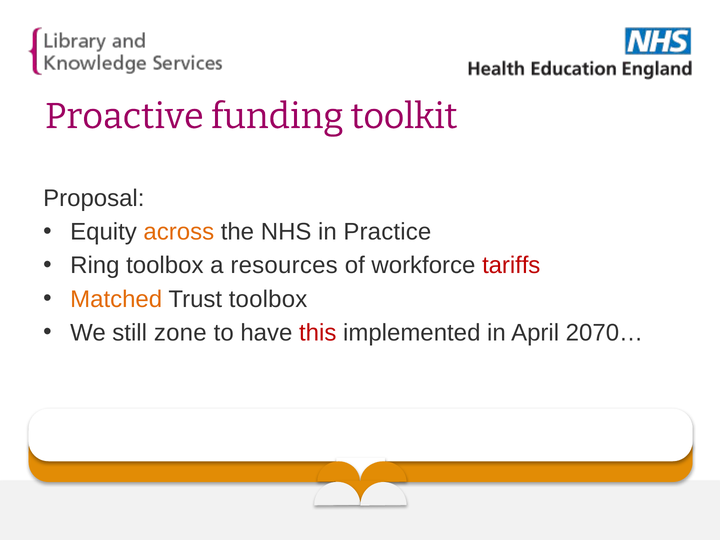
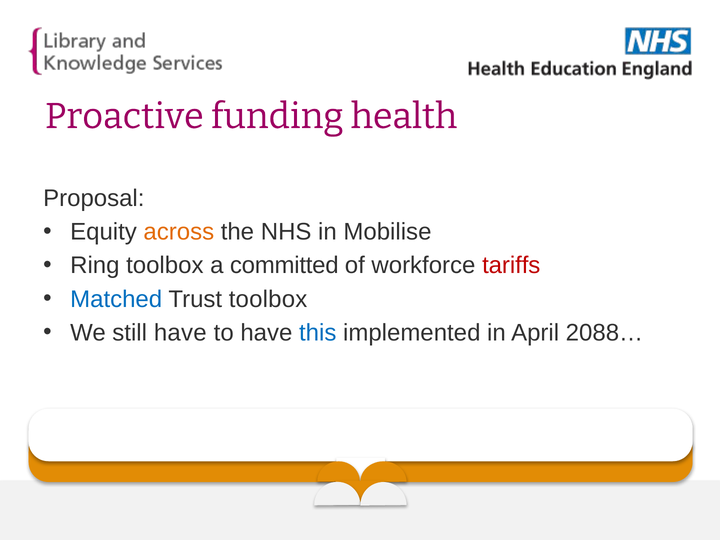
toolkit: toolkit -> health (404, 116)
Practice: Practice -> Mobilise (387, 232)
resources: resources -> committed (284, 266)
Matched colour: orange -> blue (116, 299)
still zone: zone -> have (180, 333)
this colour: red -> blue (318, 333)
2070…: 2070… -> 2088… (604, 333)
